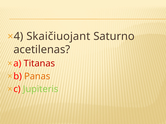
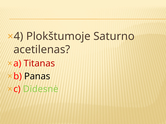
Skaičiuojant: Skaičiuojant -> Plokštumoje (58, 36)
Panas colour: orange -> black (37, 77)
Jupiteris: Jupiteris -> Didesnė (41, 89)
